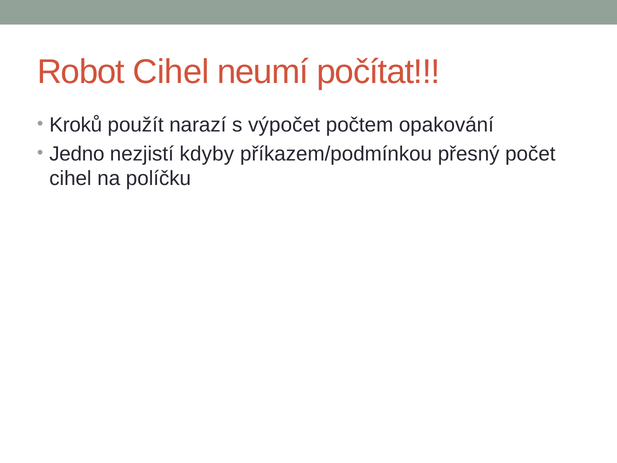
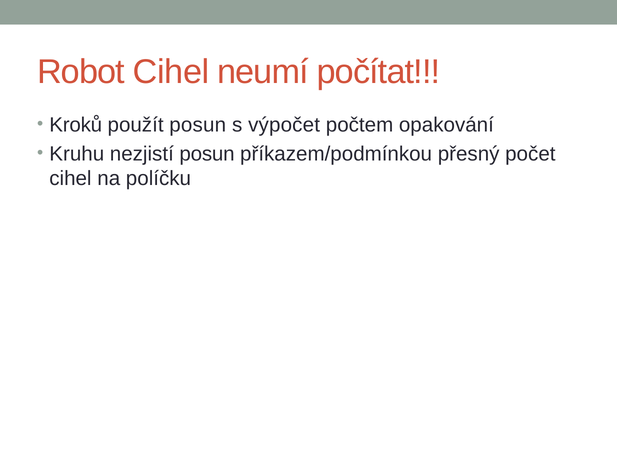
použít narazí: narazí -> posun (198, 125)
Jedno: Jedno -> Kruhu (77, 154)
nezjistí kdyby: kdyby -> posun (207, 154)
